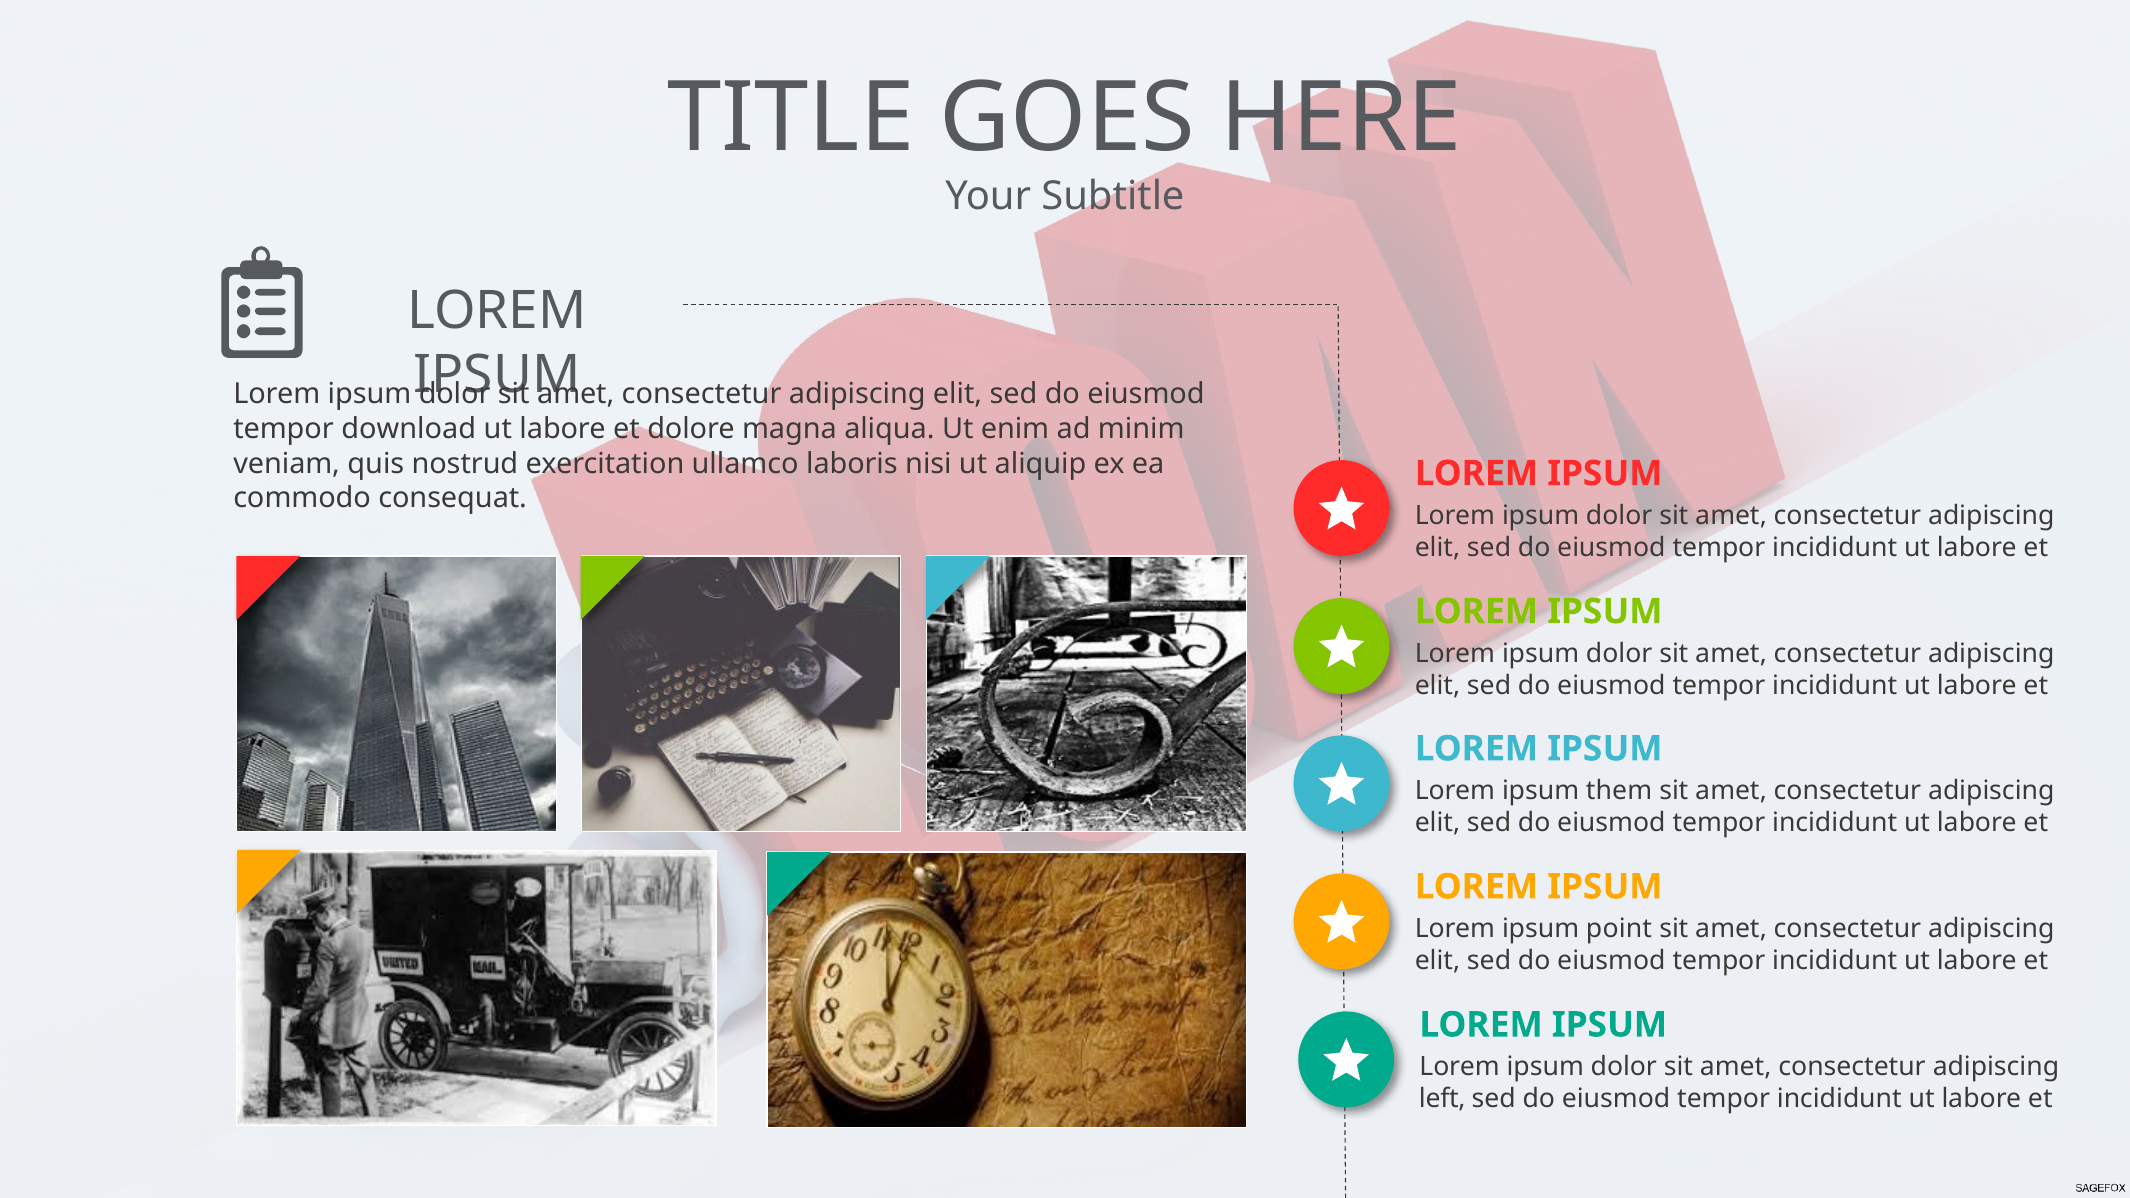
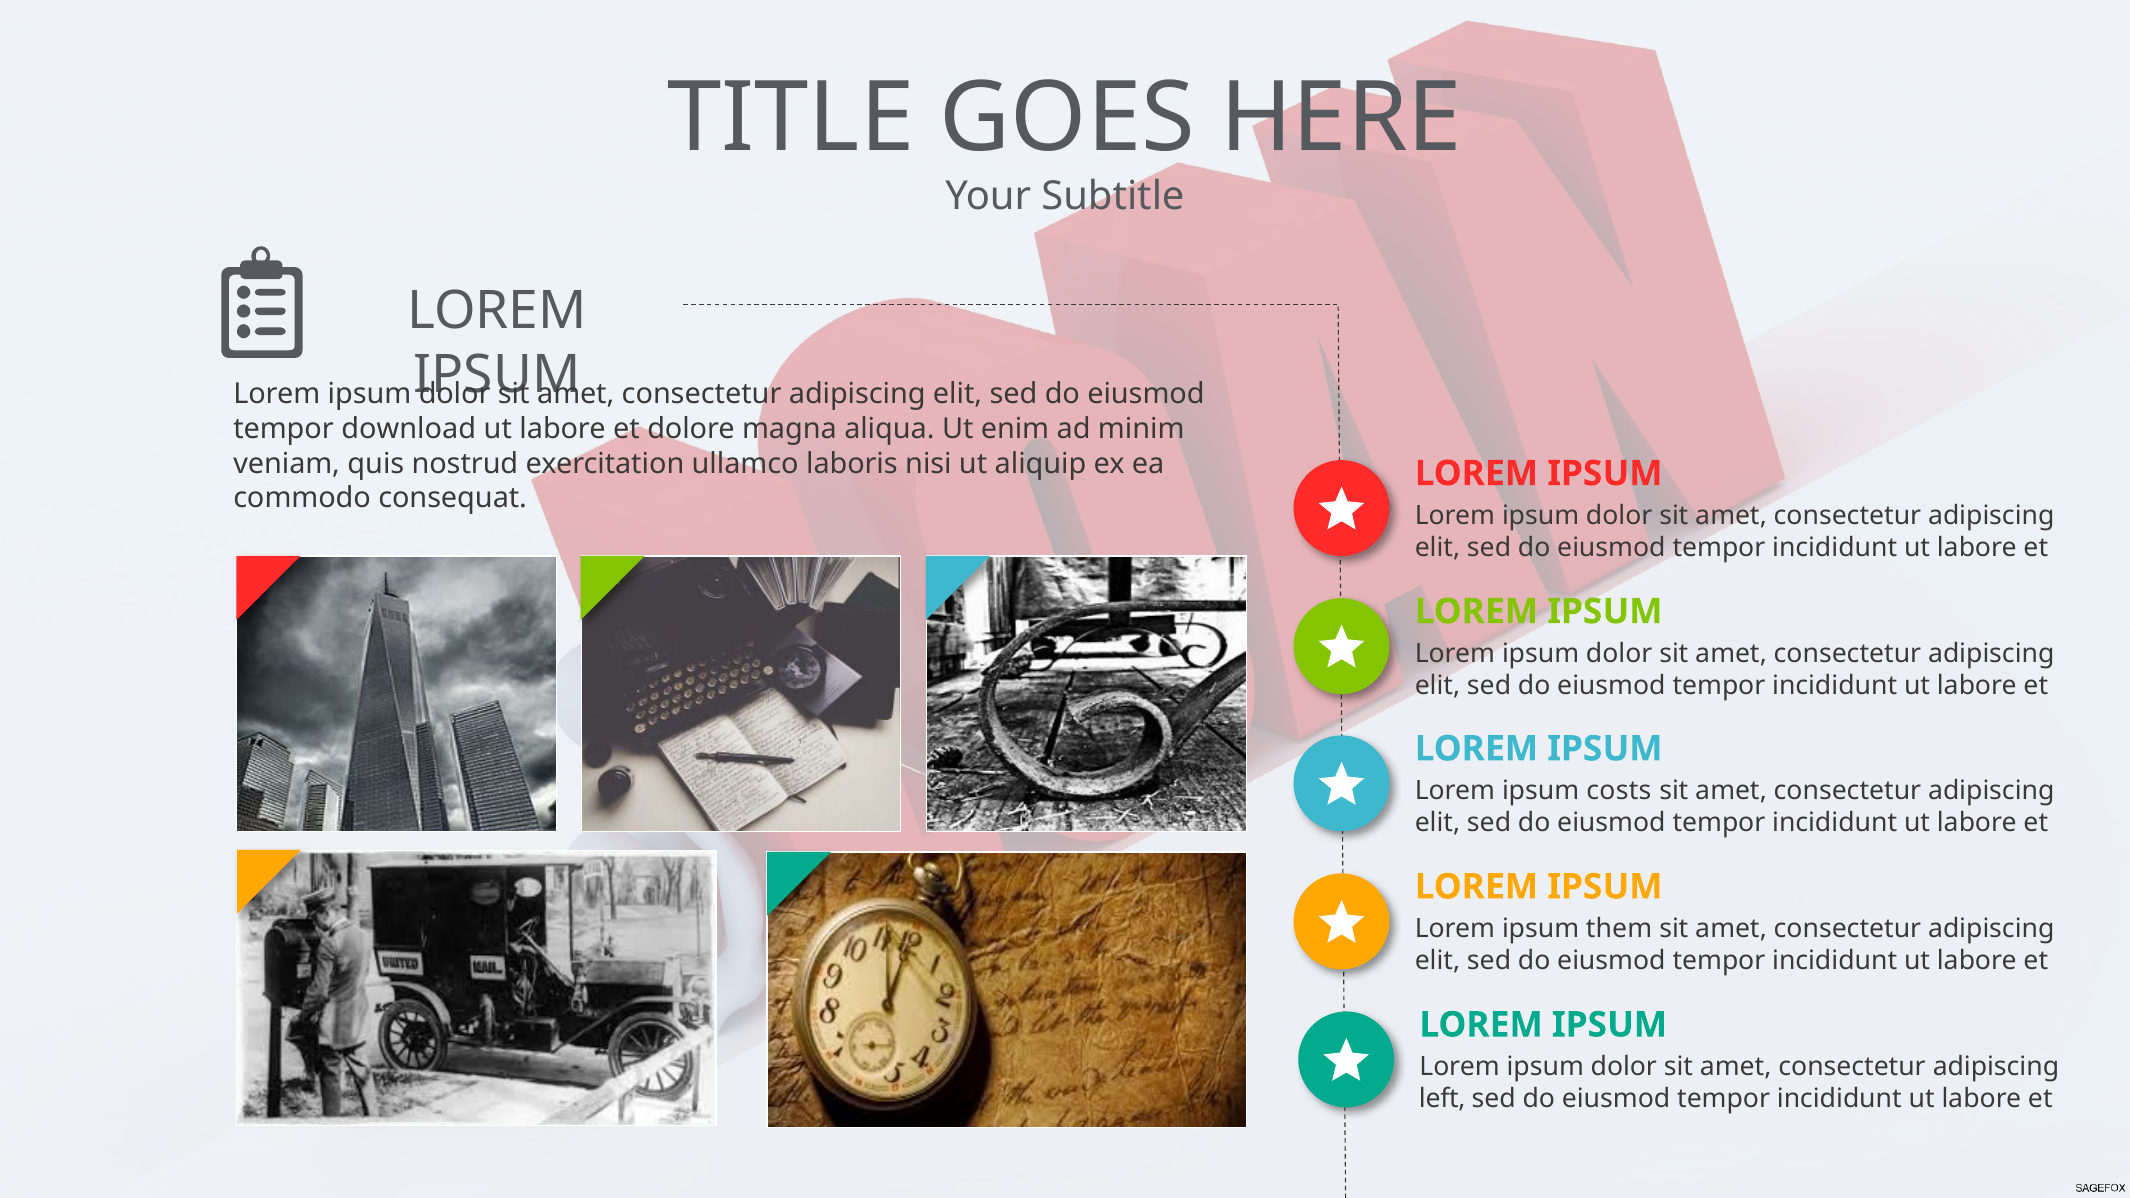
them: them -> costs (1619, 791)
point: point -> them (1619, 929)
